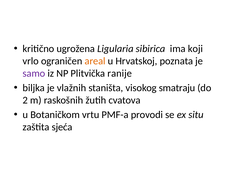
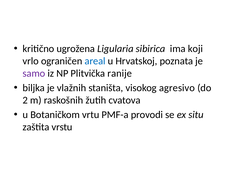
areal colour: orange -> blue (95, 61)
smatraju: smatraju -> agresivo (177, 88)
sjeća: sjeća -> vrstu (62, 127)
